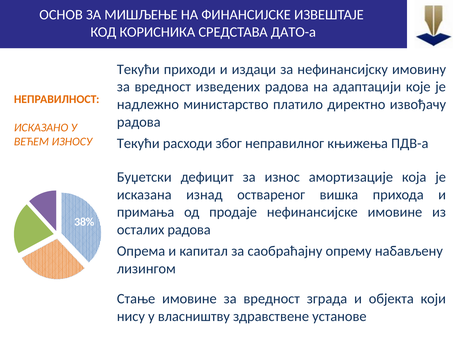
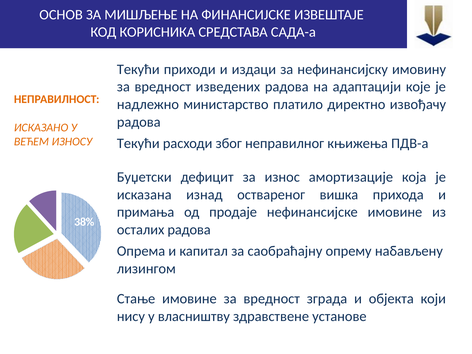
ДАТО-а: ДАТО-а -> САДА-а (293, 32)
